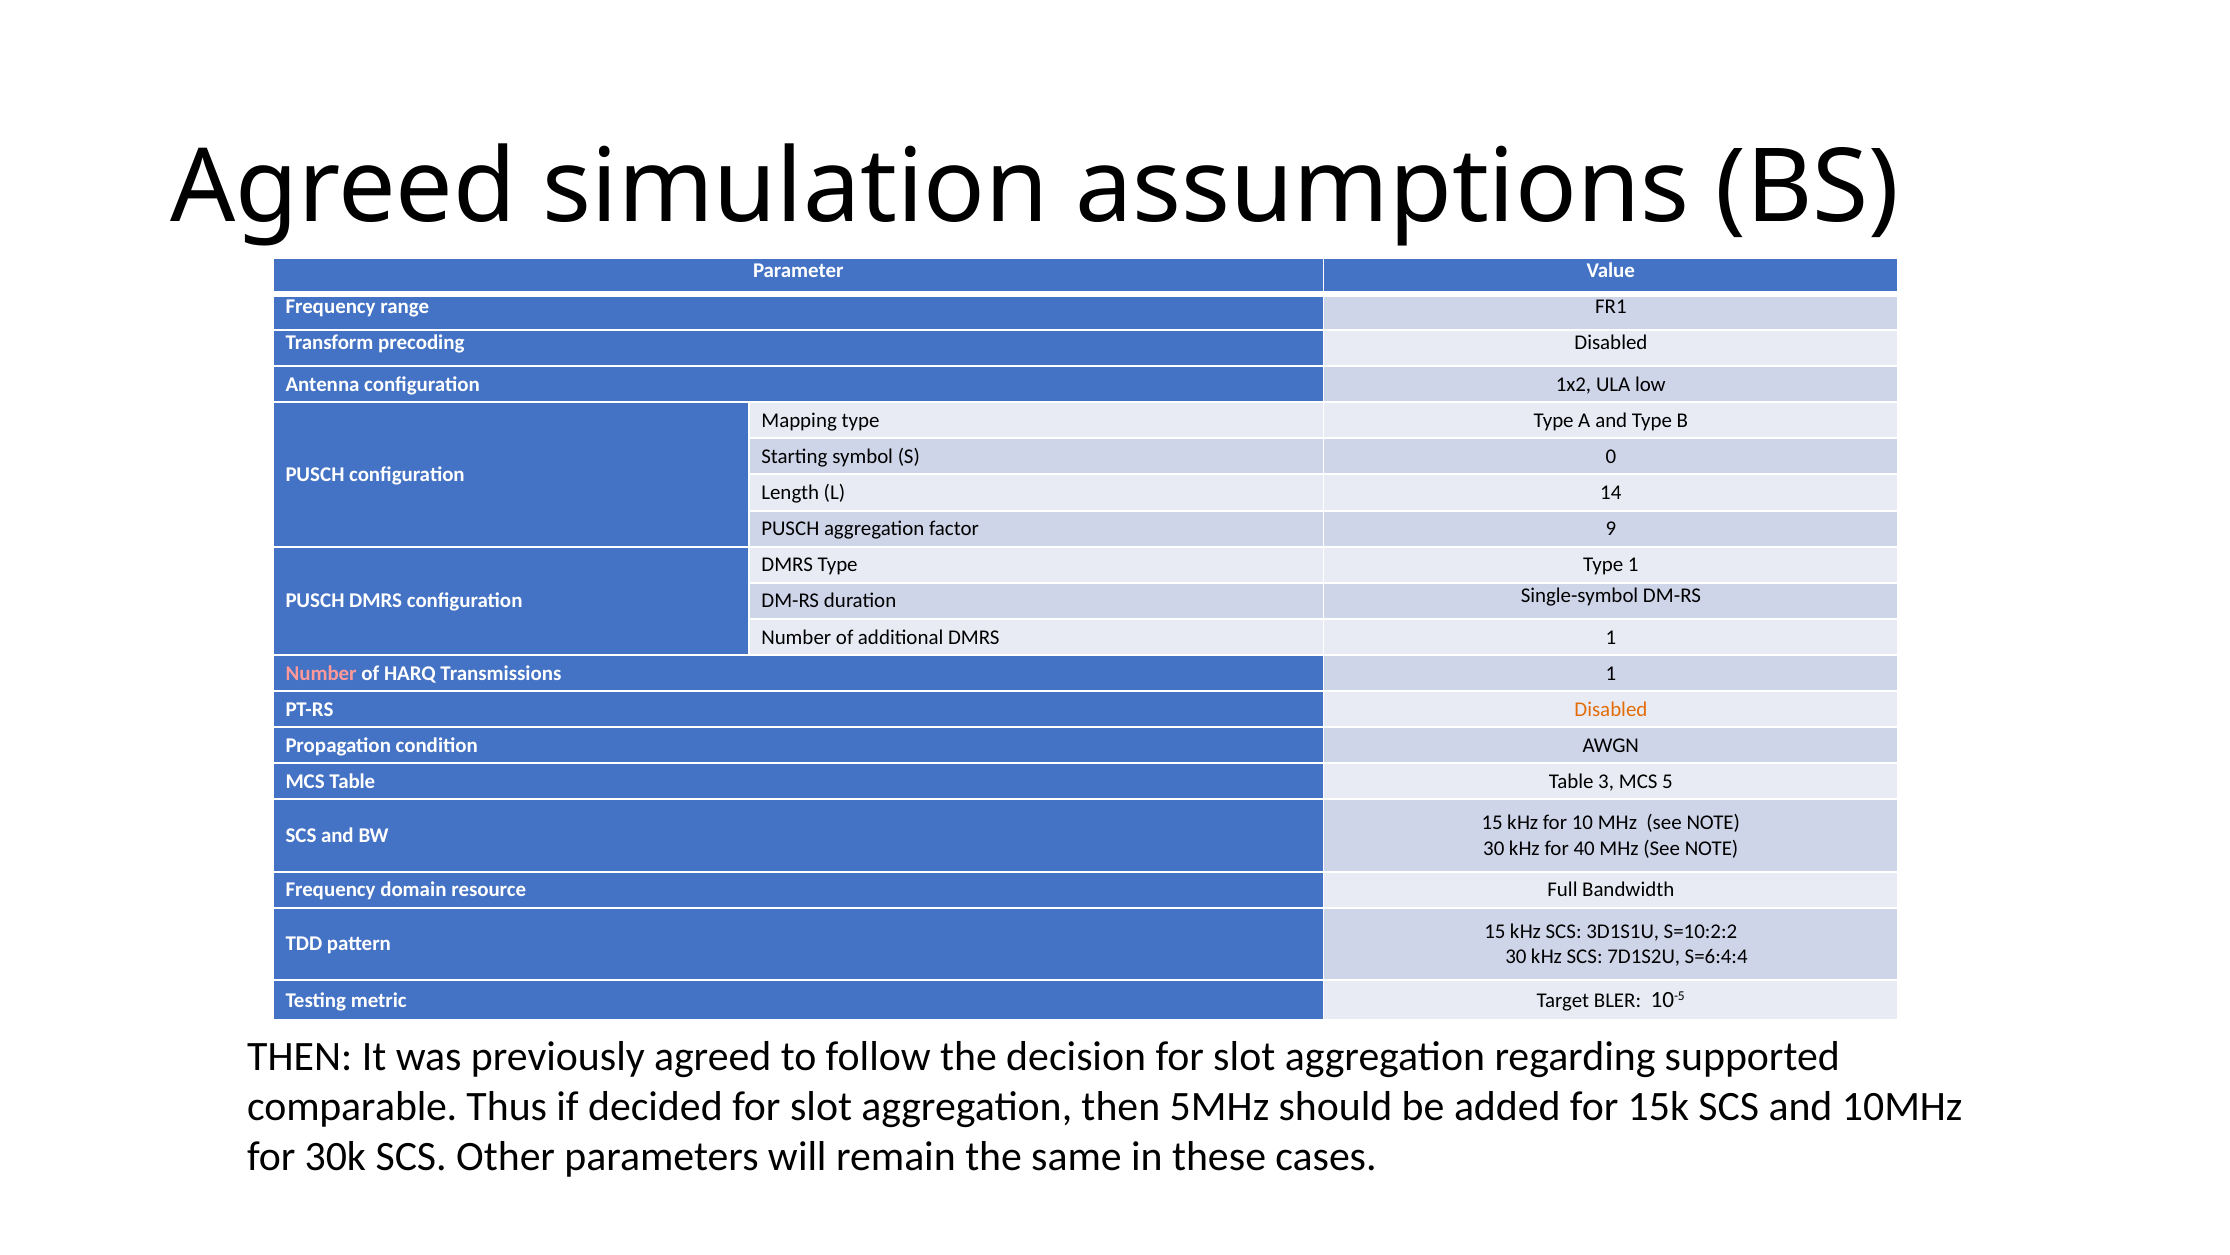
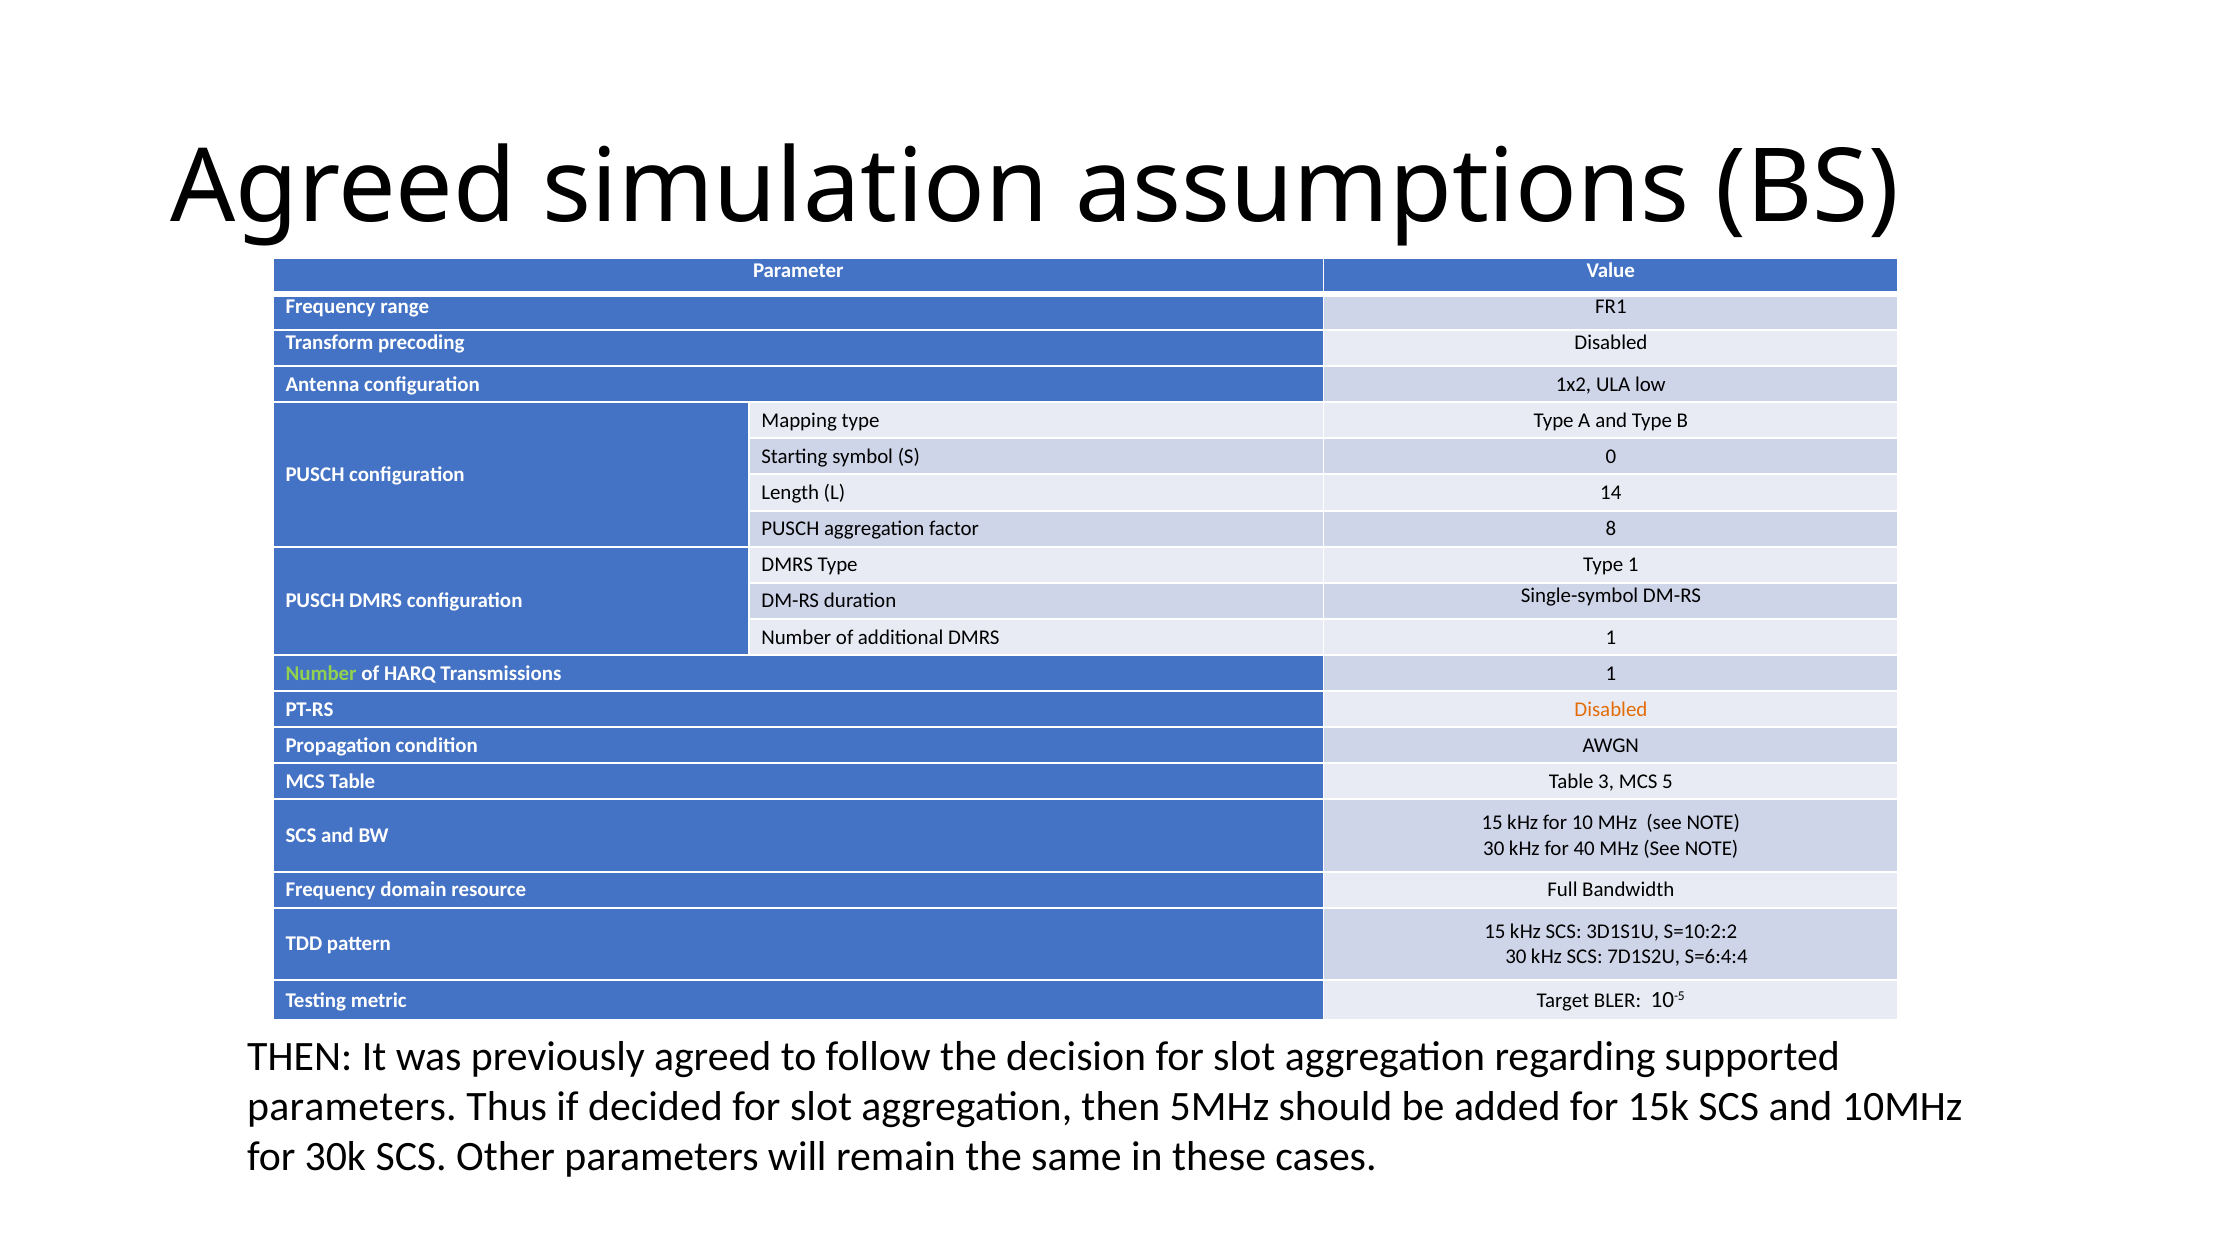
9: 9 -> 8 (1611, 529)
Number colour: pink -> light green (321, 673)
comparable: comparable -> parameters (352, 1106)
